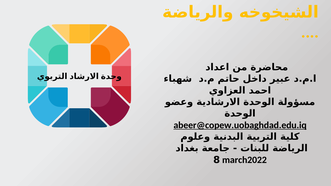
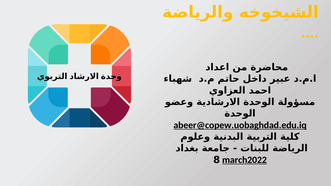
march2022 underline: none -> present (244, 160)
